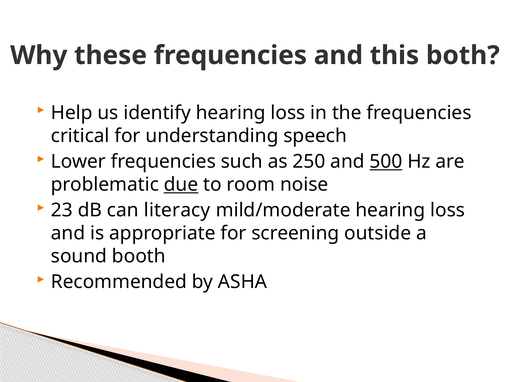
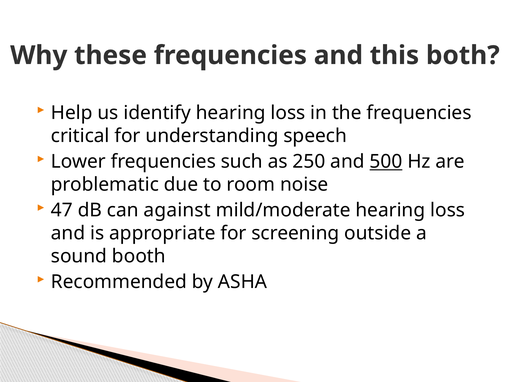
due underline: present -> none (181, 185)
23: 23 -> 47 (62, 211)
literacy: literacy -> against (177, 211)
